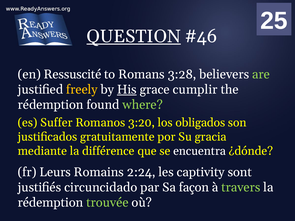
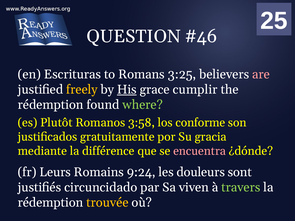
QUESTION underline: present -> none (134, 36)
Ressuscité: Ressuscité -> Escrituras (72, 74)
3:28: 3:28 -> 3:25 (182, 74)
are colour: light green -> pink (261, 74)
Suffer: Suffer -> Plutôt (56, 123)
3:20: 3:20 -> 3:58 (141, 123)
obligados: obligados -> conforme (200, 123)
encuentra colour: white -> pink (200, 151)
2:24: 2:24 -> 9:24 (141, 172)
captivity: captivity -> douleurs (201, 172)
façon: façon -> viven (194, 187)
trouvée colour: light green -> yellow (107, 203)
